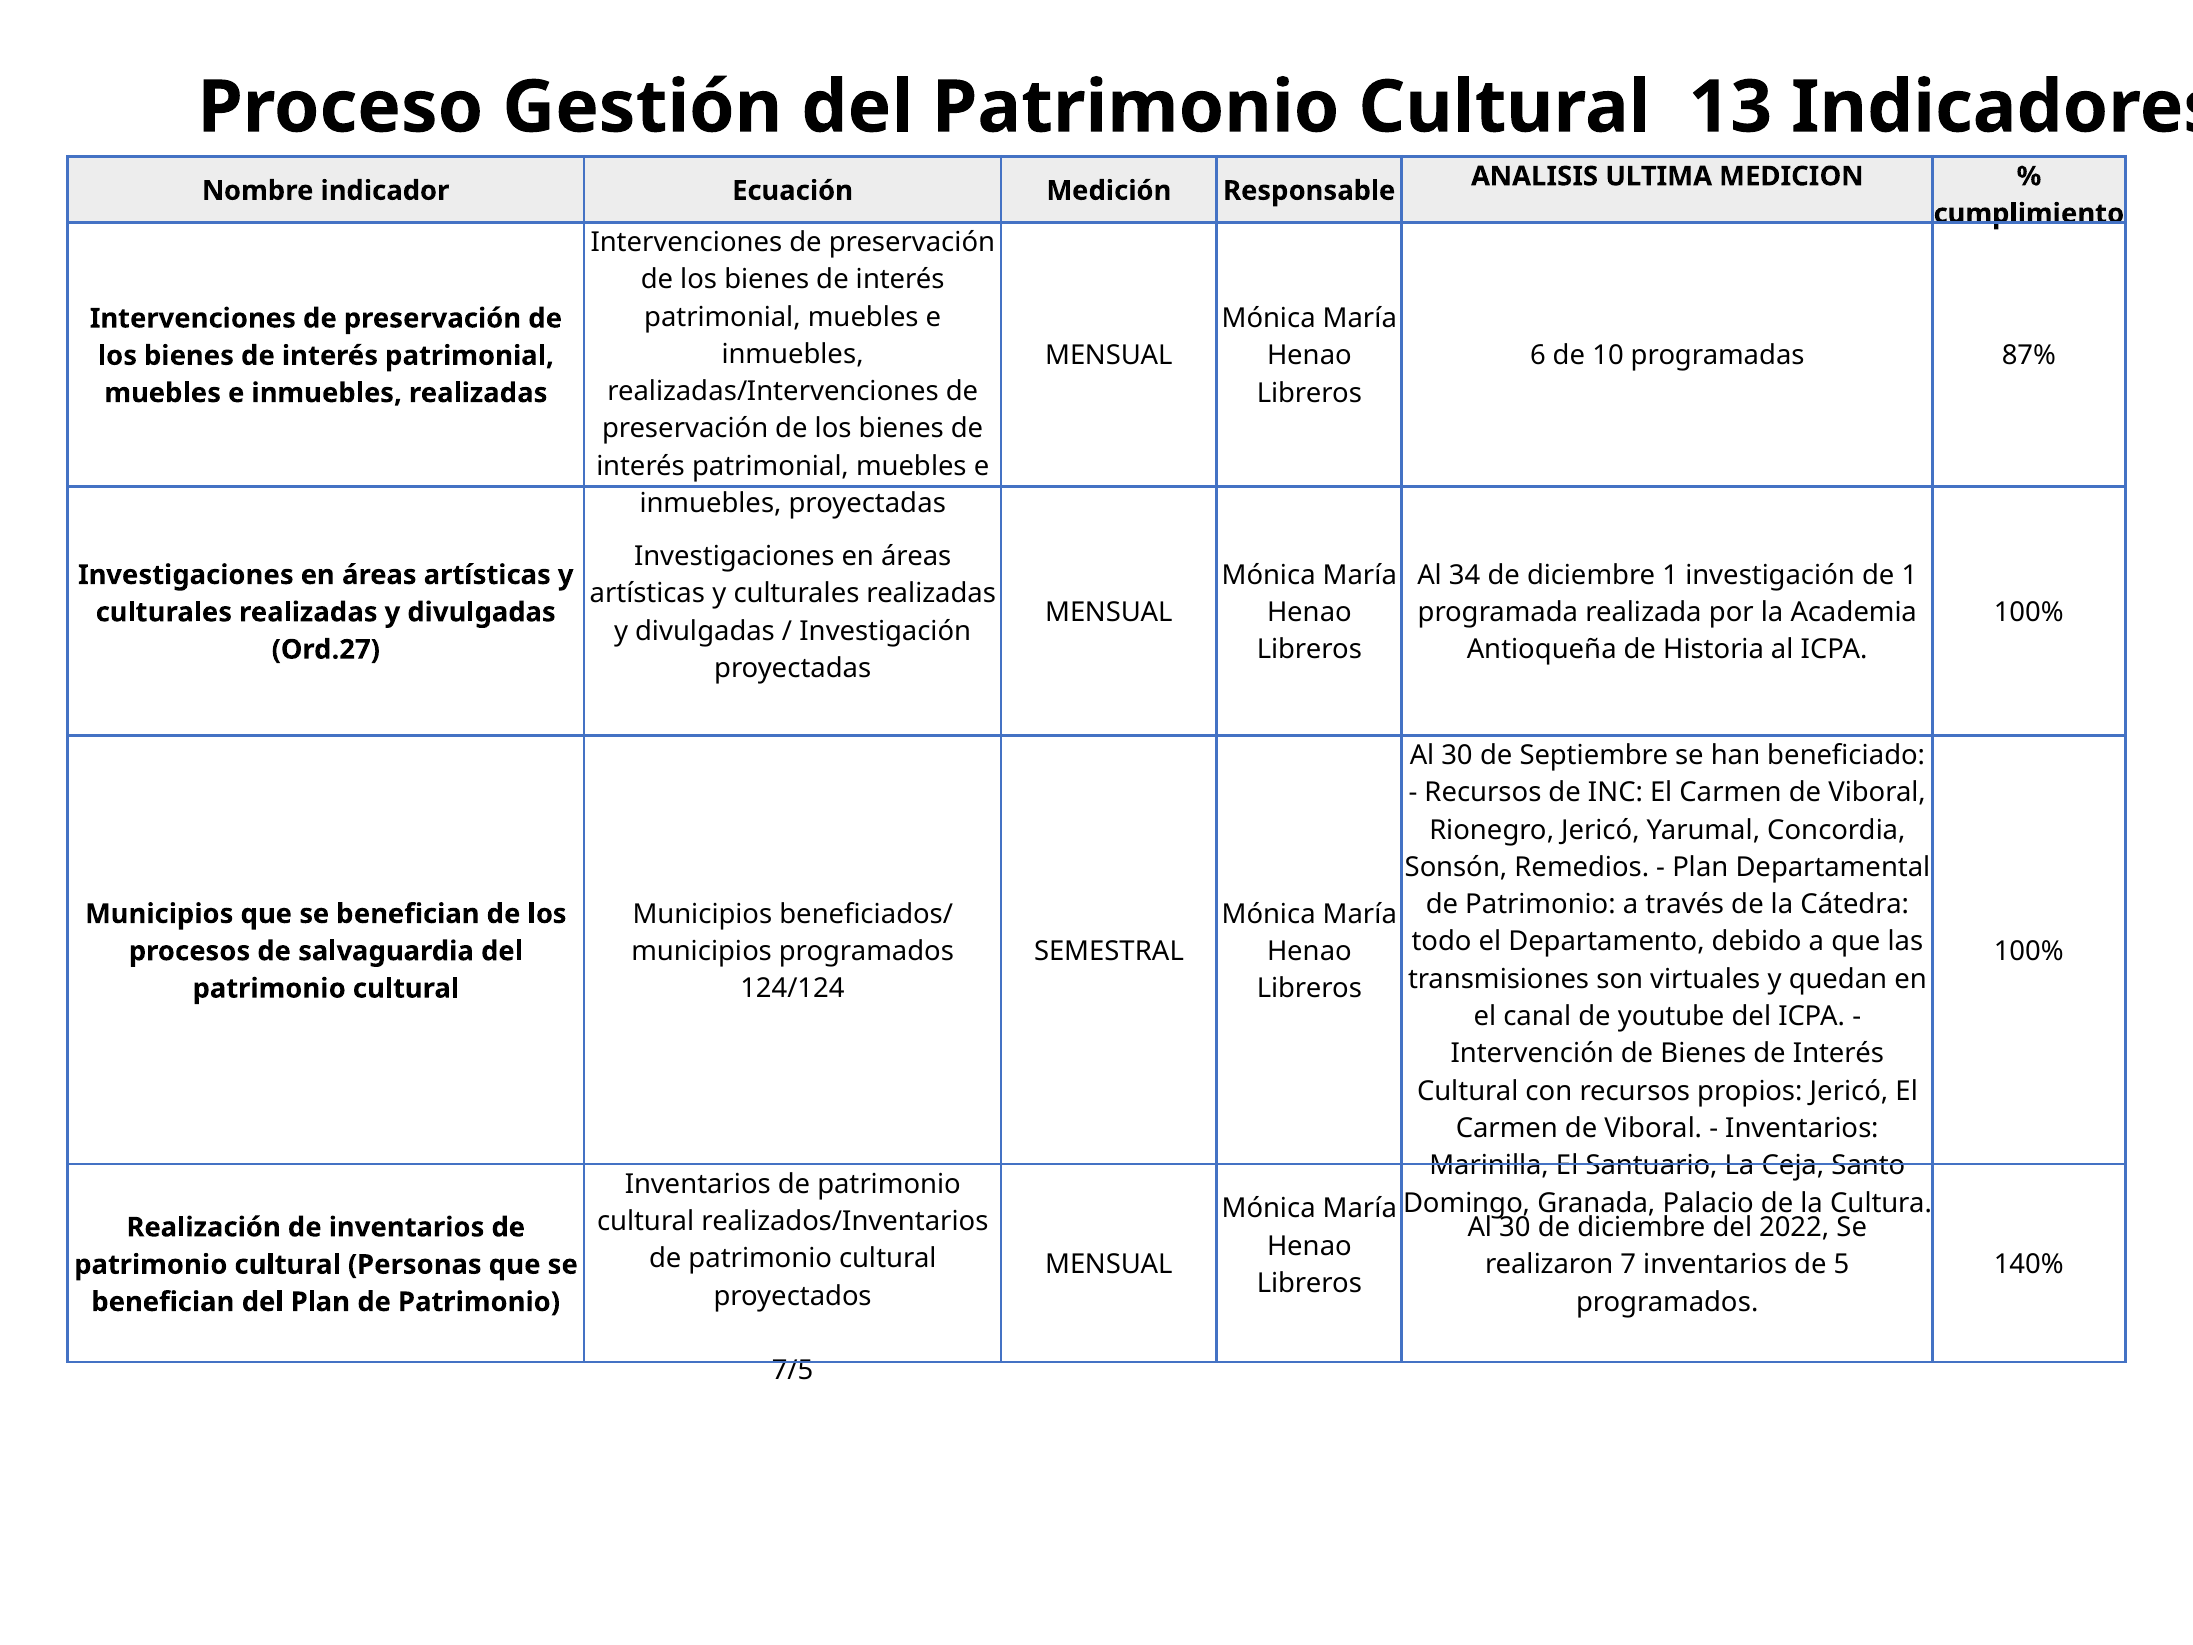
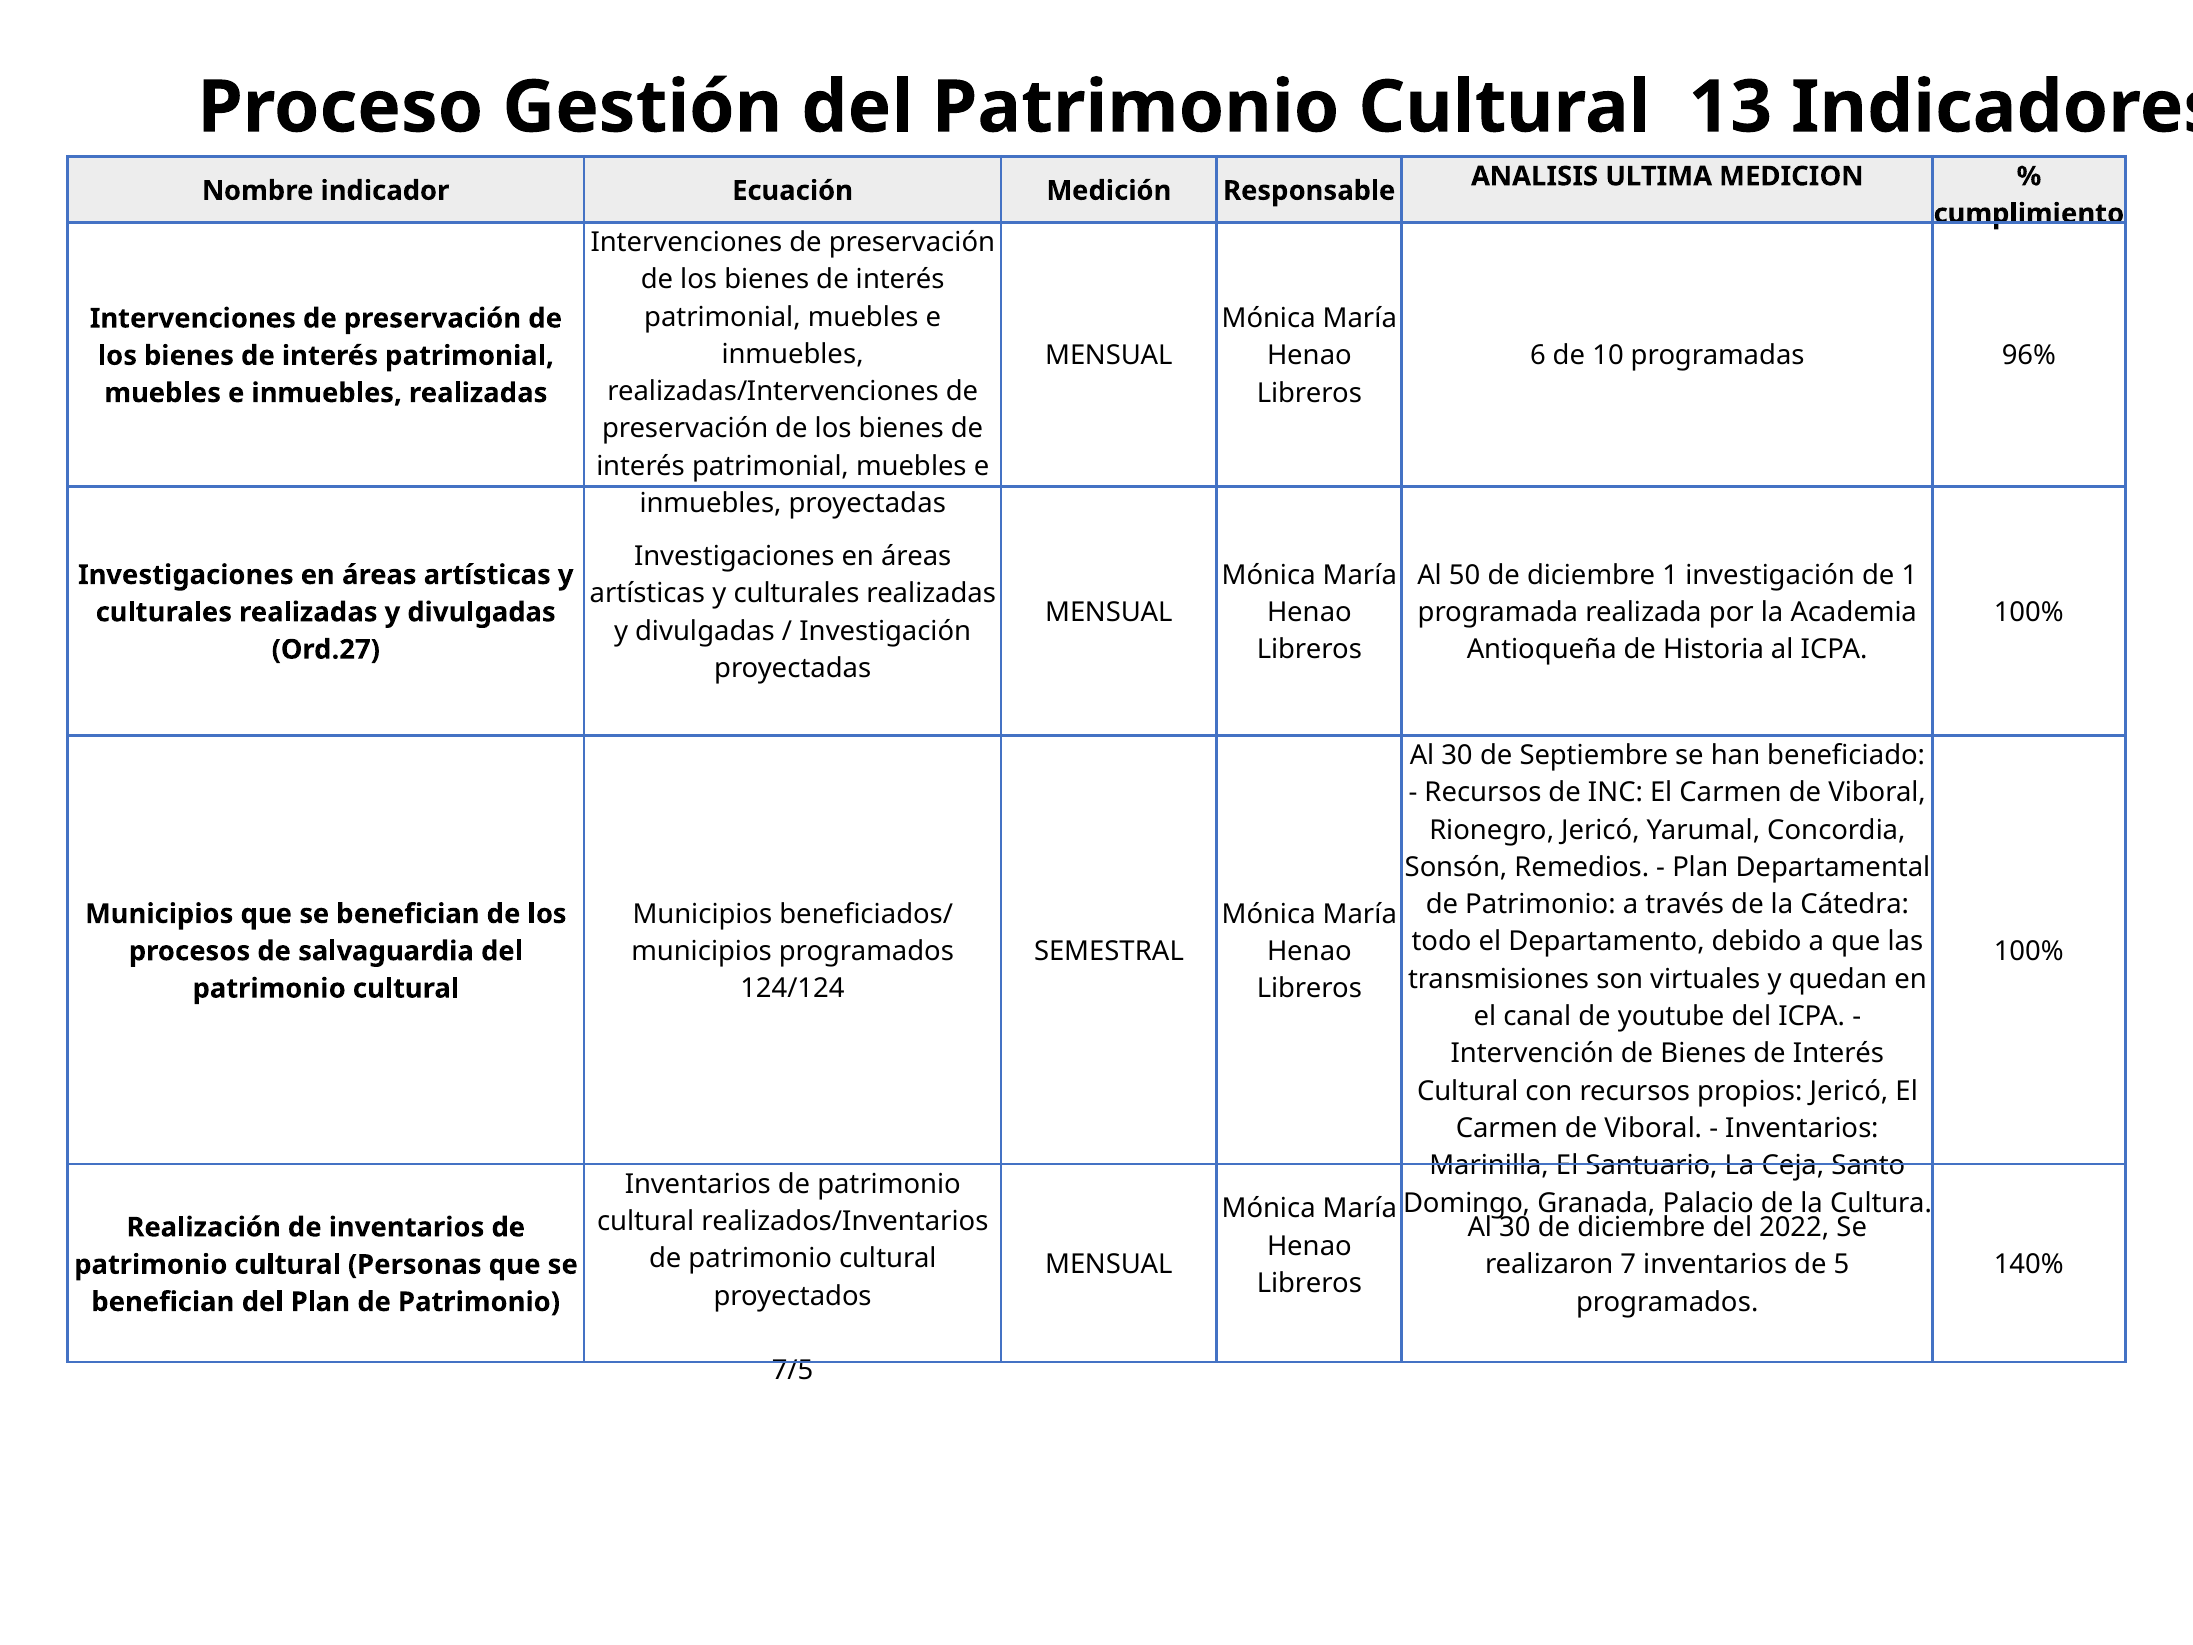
87%: 87% -> 96% (2029, 356)
34: 34 -> 50 (1465, 575)
